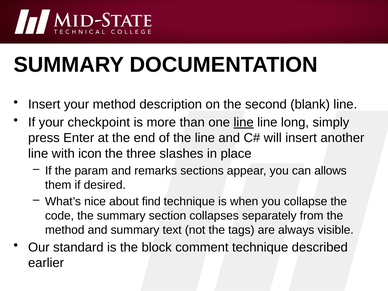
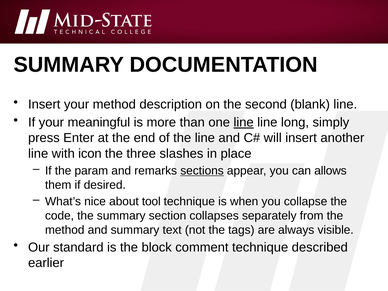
checkpoint: checkpoint -> meaningful (99, 122)
sections underline: none -> present (202, 171)
find: find -> tool (151, 201)
